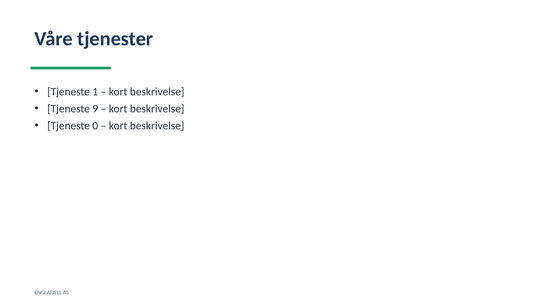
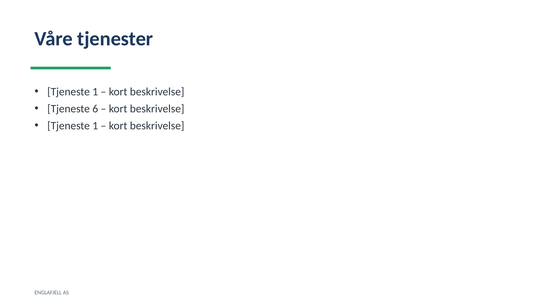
9: 9 -> 6 (95, 109)
0: 0 -> 1 (95, 126)
